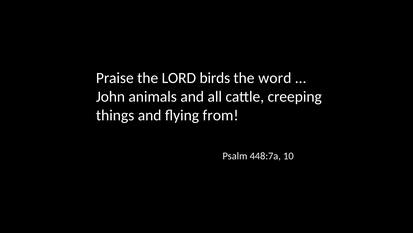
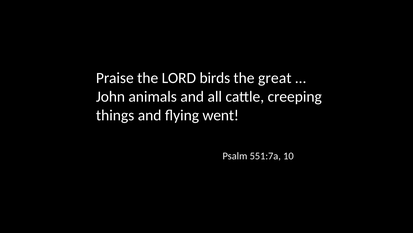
word: word -> great (275, 78)
from: from -> went (221, 115)
448:7a: 448:7a -> 551:7a (265, 156)
